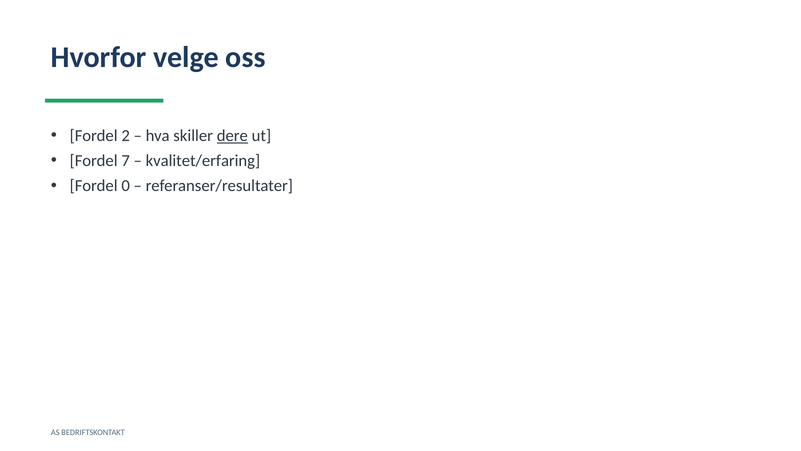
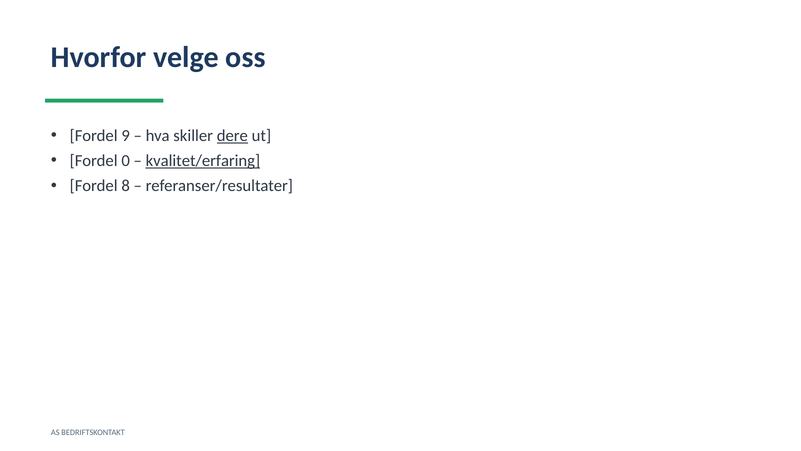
2: 2 -> 9 (126, 136)
7: 7 -> 0 (126, 161)
kvalitet/erfaring underline: none -> present (203, 161)
0: 0 -> 8 (126, 186)
